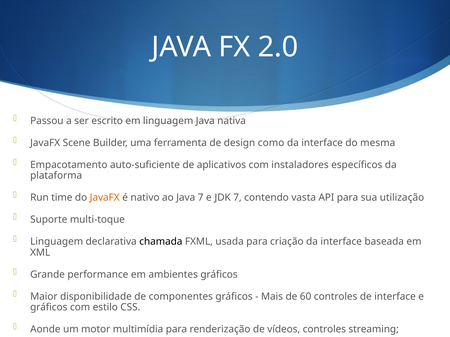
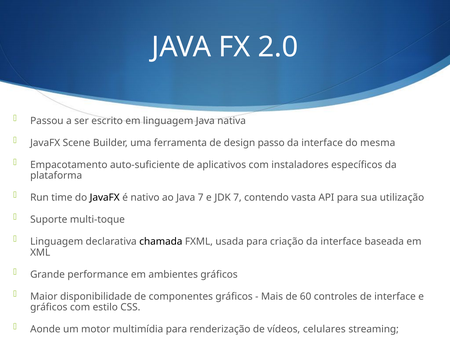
como: como -> passo (271, 143)
JavaFX colour: orange -> black (105, 198)
vídeos controles: controles -> celulares (324, 330)
